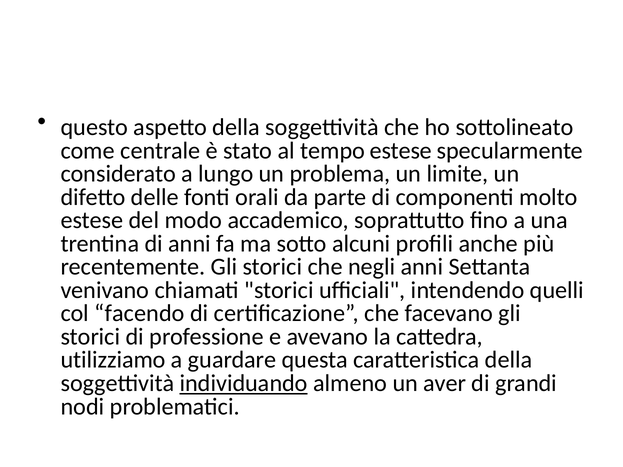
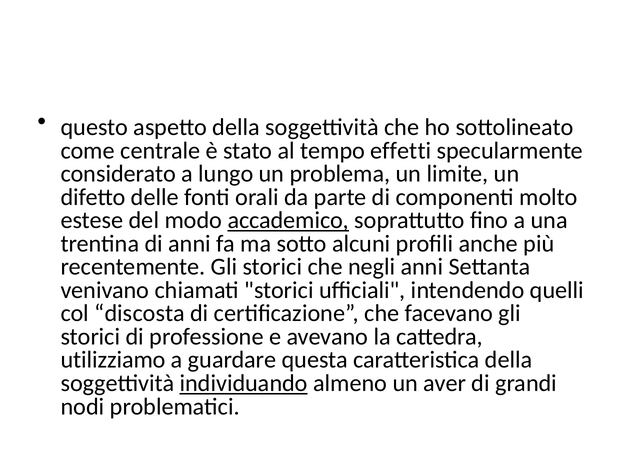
tempo estese: estese -> effetti (401, 151)
accademico underline: none -> present (288, 221)
facendo: facendo -> discosta (140, 314)
